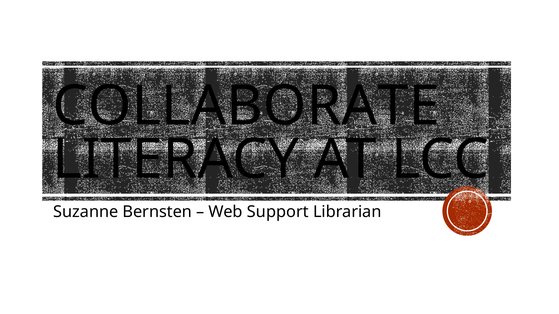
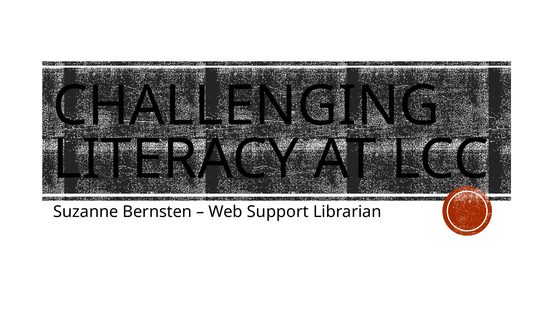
COLLABORATE: COLLABORATE -> CHALLENGING (246, 106)
